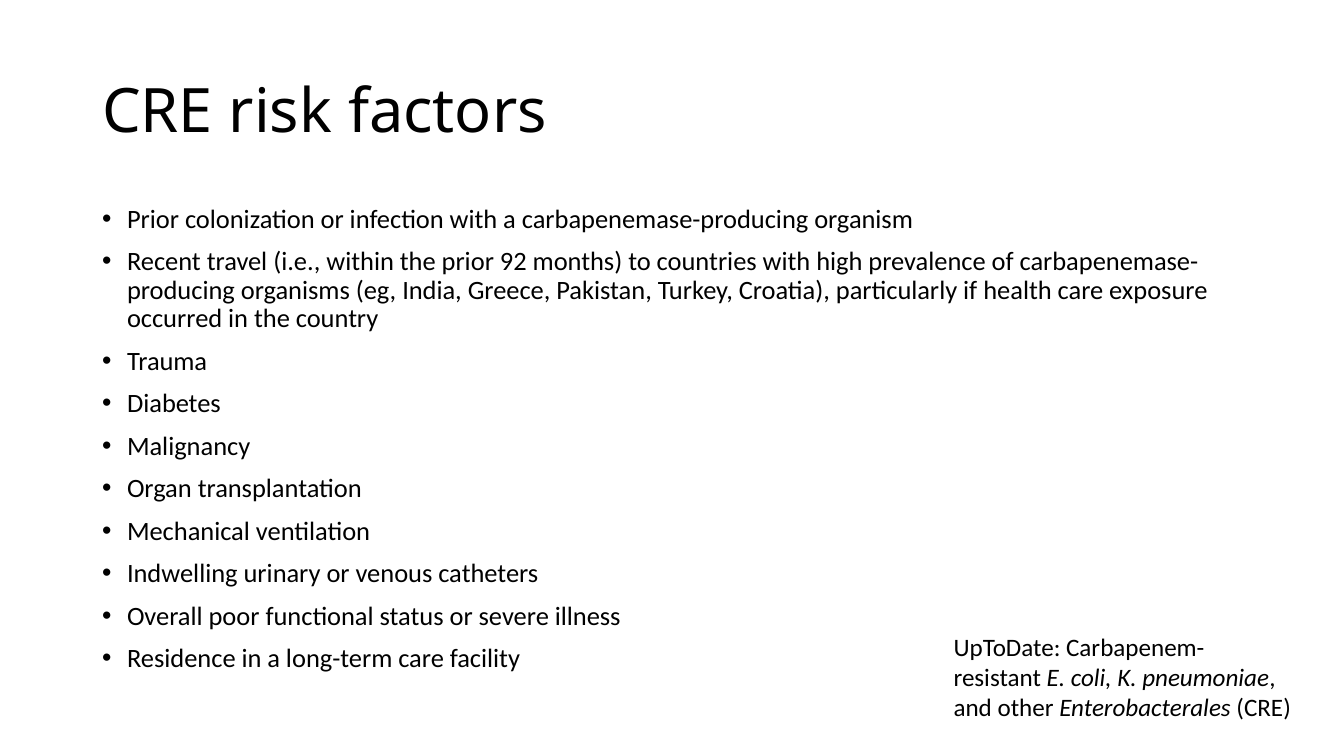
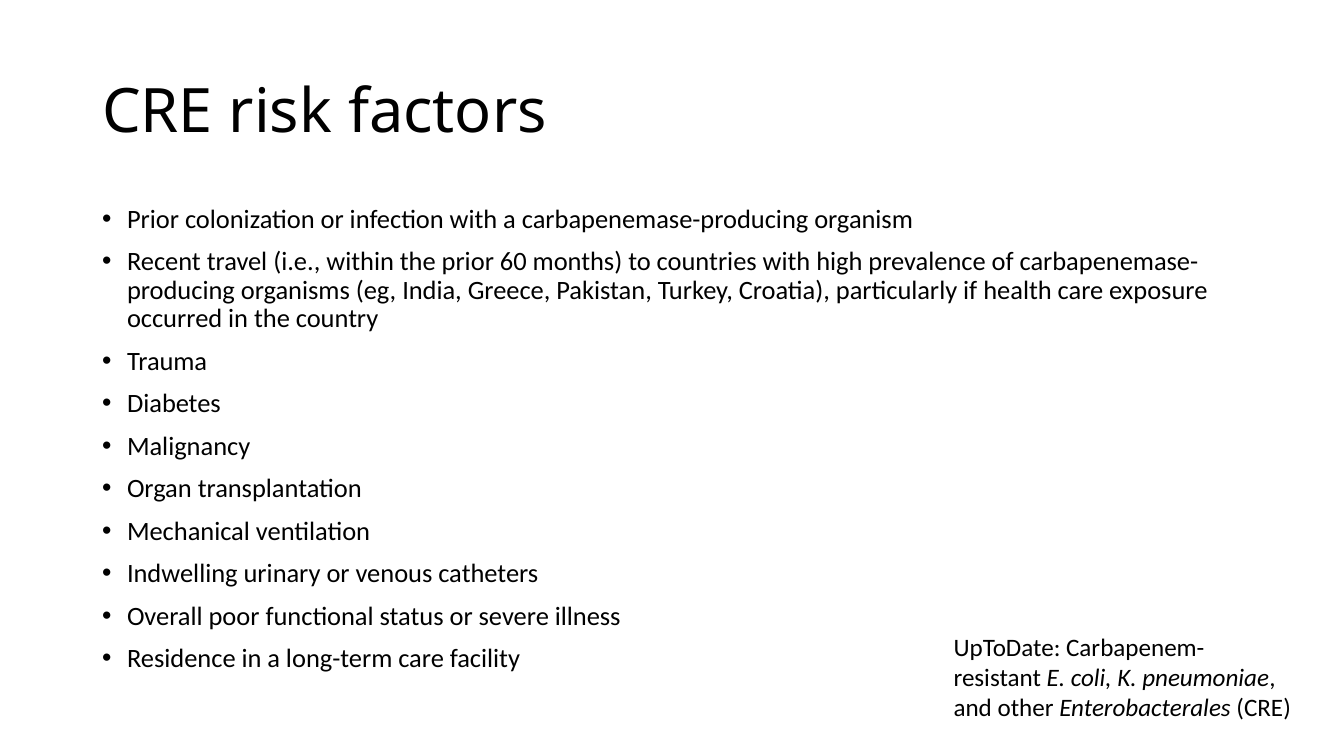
92: 92 -> 60 (513, 262)
